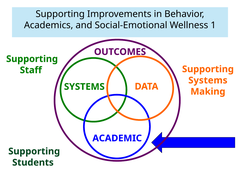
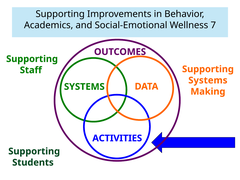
1: 1 -> 7 (213, 25)
ACADEMIC: ACADEMIC -> ACTIVITIES (117, 138)
